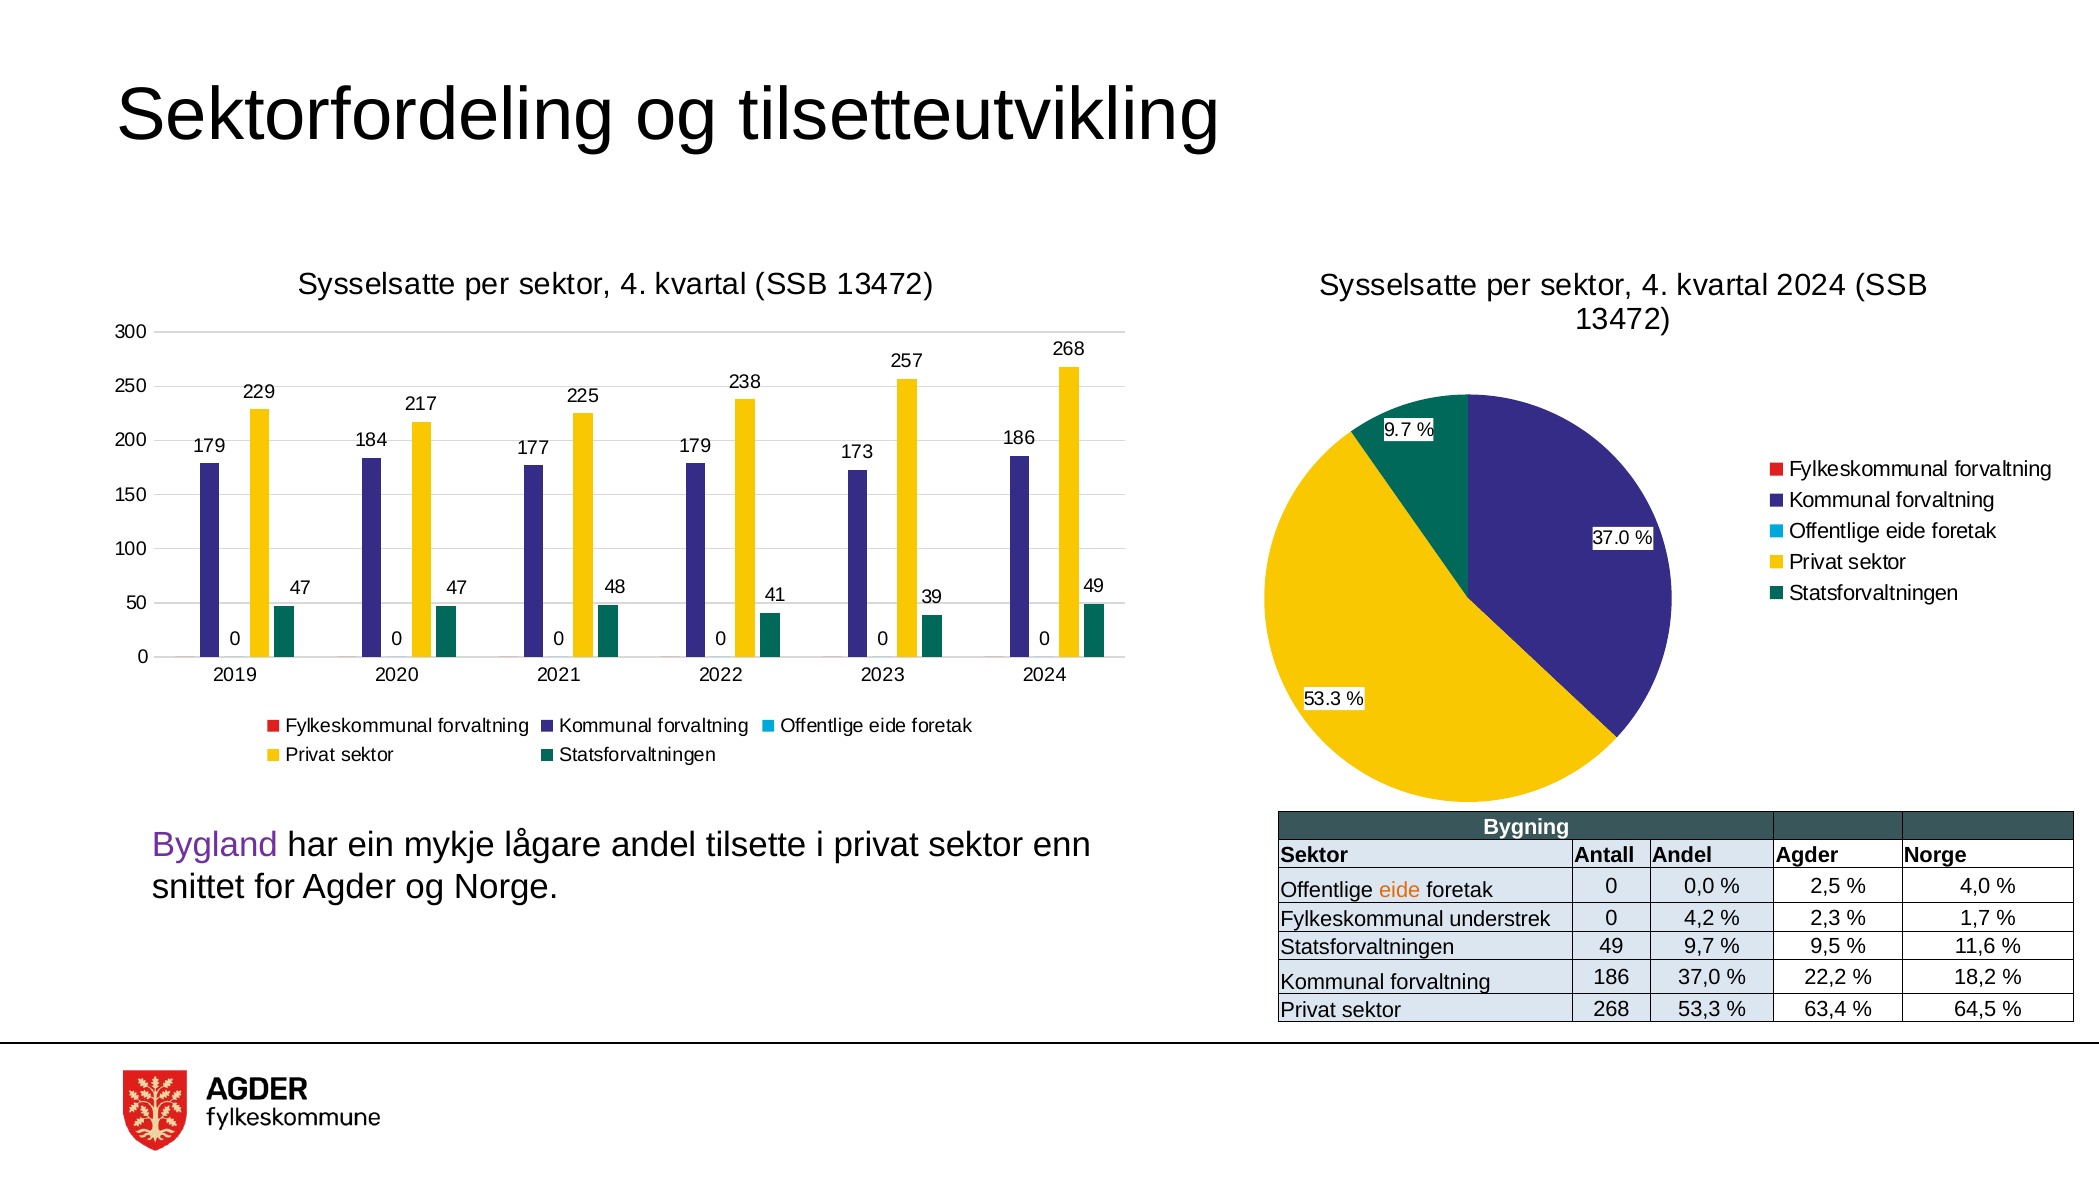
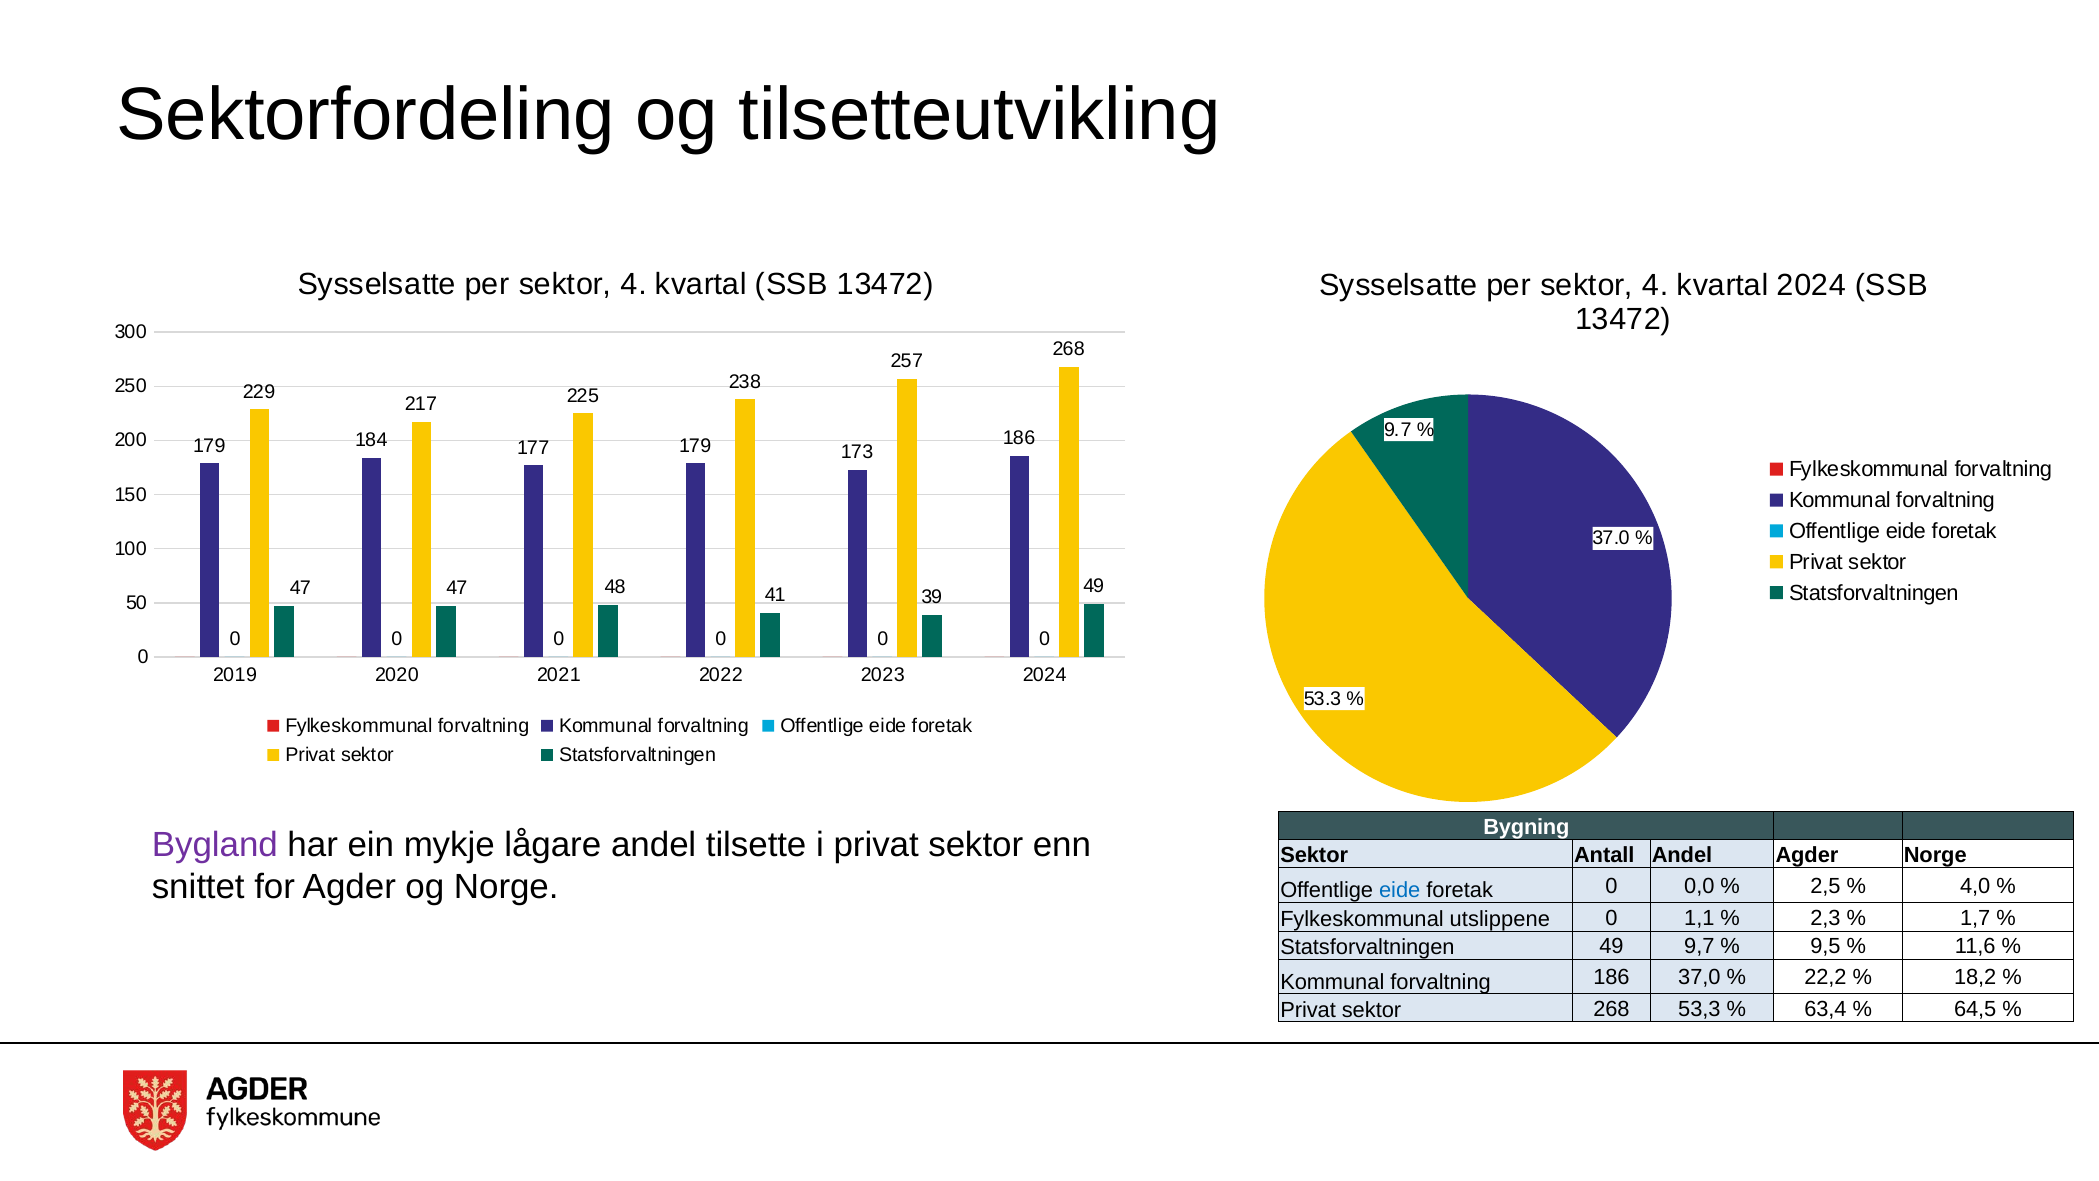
eide colour: orange -> blue (1400, 890)
understrek: understrek -> utslippene (1500, 919)
4,2: 4,2 -> 1,1 (1699, 918)
